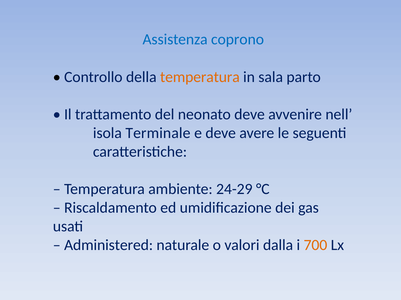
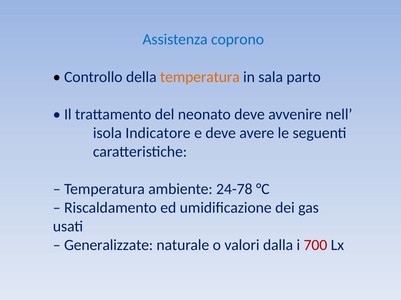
Terminale: Terminale -> Indicatore (158, 133)
24-29: 24-29 -> 24-78 (234, 189)
Administered: Administered -> Generalizzate (109, 246)
700 colour: orange -> red (315, 246)
